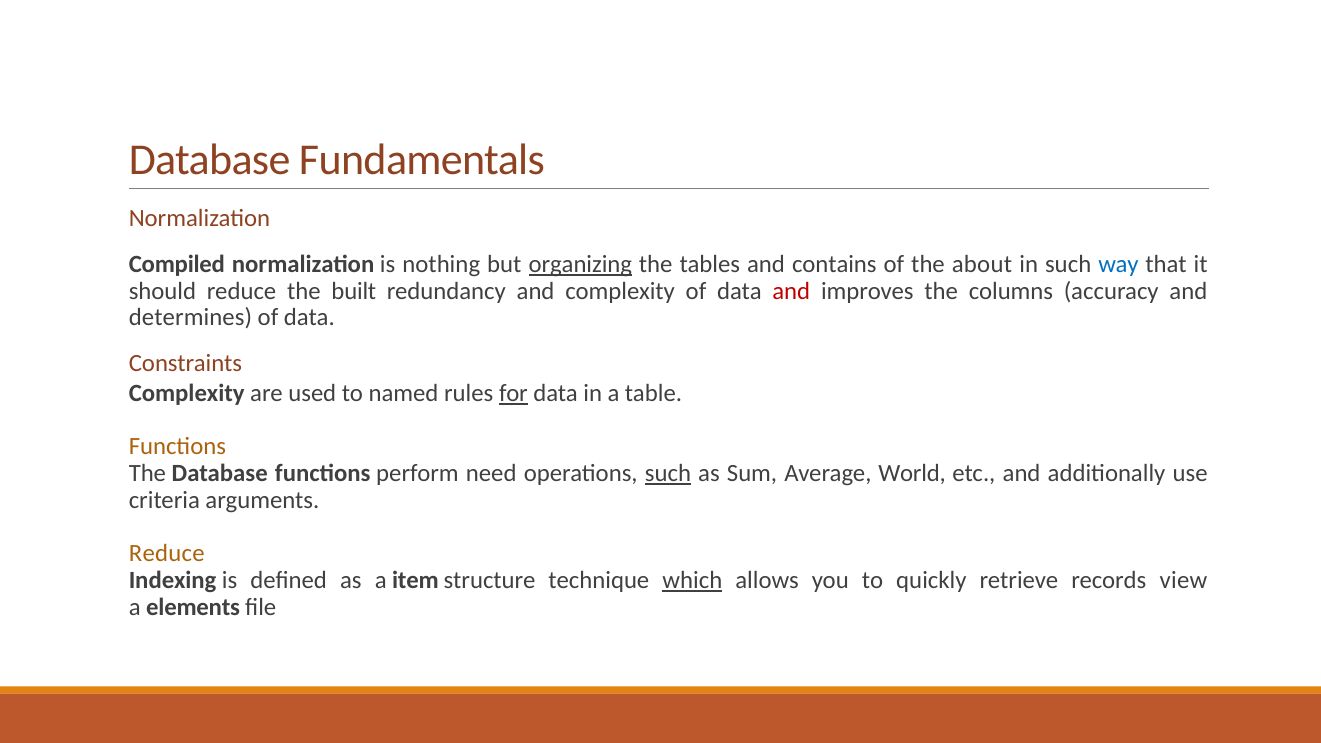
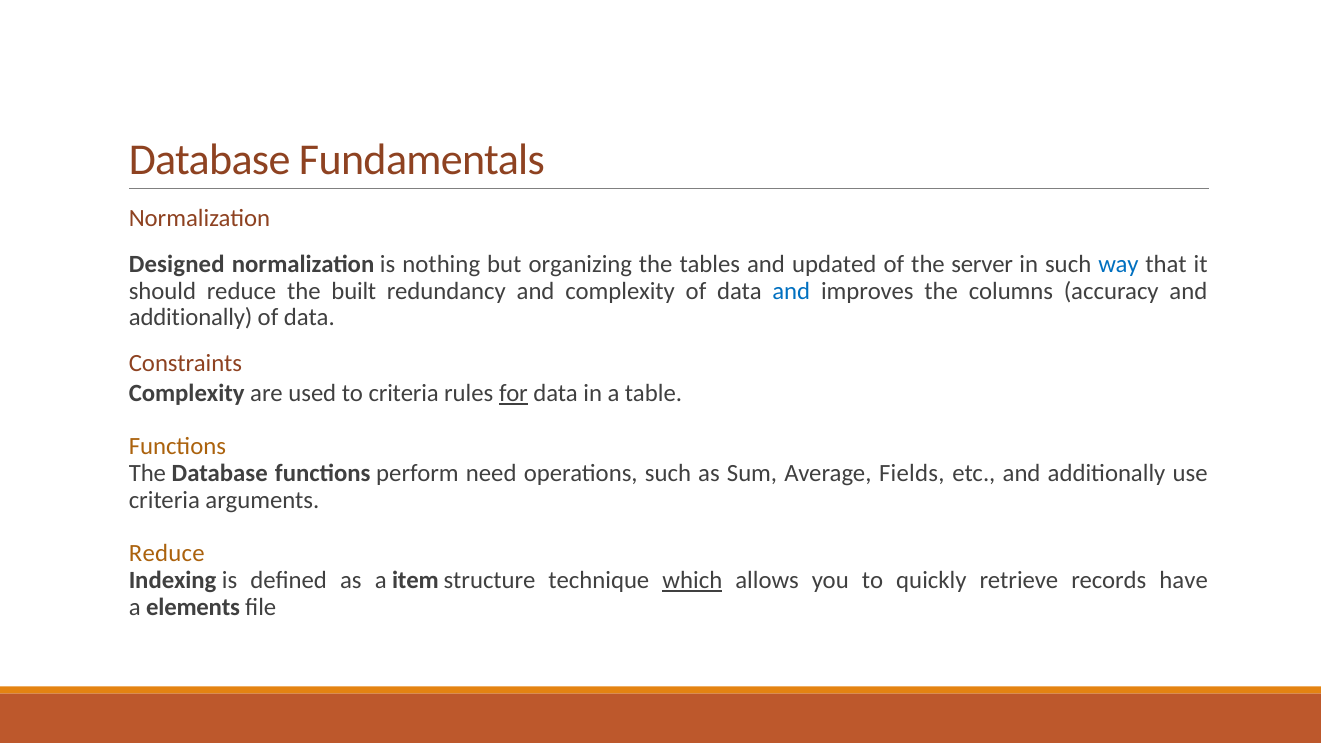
Compiled: Compiled -> Designed (177, 264)
organizing underline: present -> none (580, 264)
contains: contains -> updated (834, 264)
about: about -> server (982, 264)
and colour: red -> blue (791, 291)
determines: determines -> additionally (191, 318)
to named: named -> criteria (404, 393)
such underline: present -> none (668, 474)
World: World -> Fields (912, 474)
view: view -> have (1184, 580)
